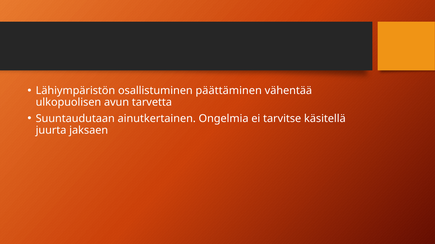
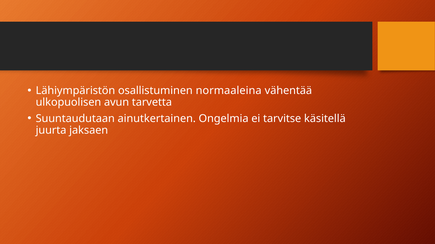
päättäminen: päättäminen -> normaaleina (229, 91)
